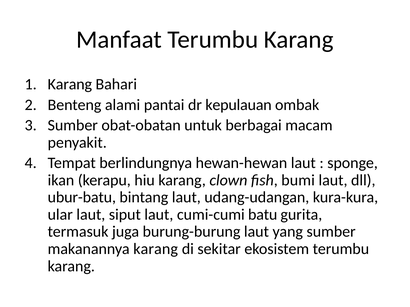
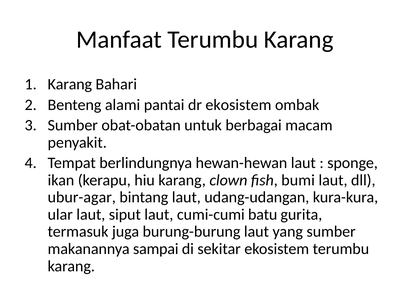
dr kepulauan: kepulauan -> ekosistem (238, 105)
ubur-batu: ubur-batu -> ubur-agar (82, 198)
makanannya karang: karang -> sampai (156, 249)
